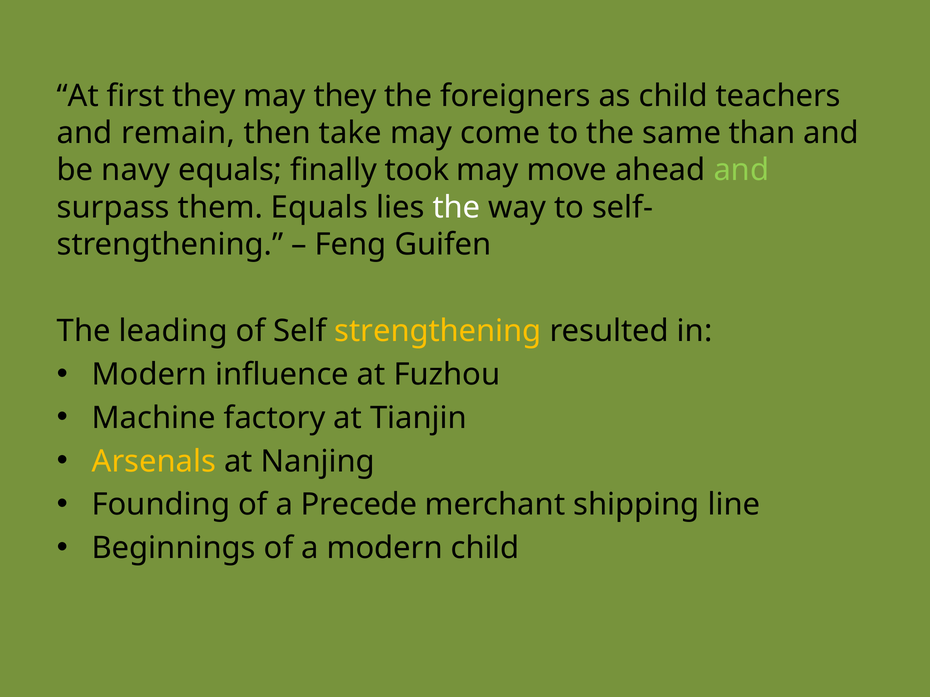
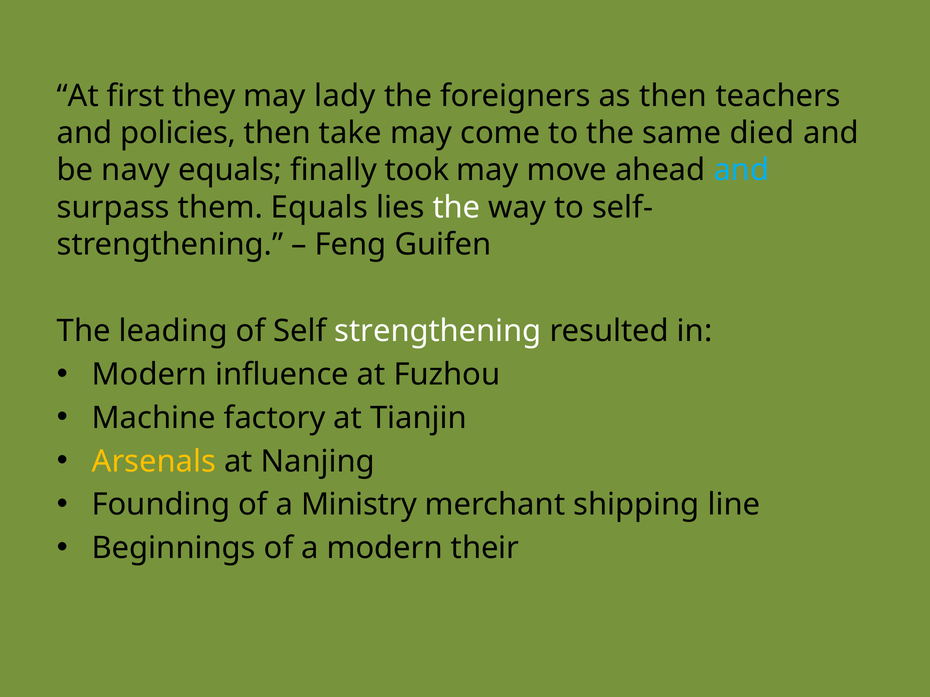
may they: they -> lady (345, 96)
as child: child -> then (673, 96)
remain: remain -> policies (178, 133)
than: than -> died (762, 133)
and colour: light green -> light blue (741, 170)
strengthening colour: yellow -> white (438, 331)
Precede: Precede -> Ministry (359, 505)
modern child: child -> their (485, 548)
